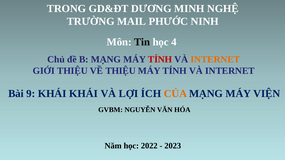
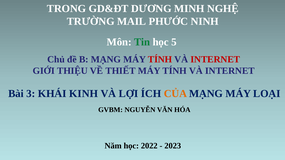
Tin colour: black -> green (142, 42)
4: 4 -> 5 (174, 42)
INTERNET colour: orange -> red (215, 60)
VỀ THIỆU: THIỆU -> THIẾT (121, 71)
9: 9 -> 3 (31, 94)
KHÁI KHÁI: KHÁI -> KINH (84, 94)
VIỆN: VIỆN -> LOẠI (267, 94)
